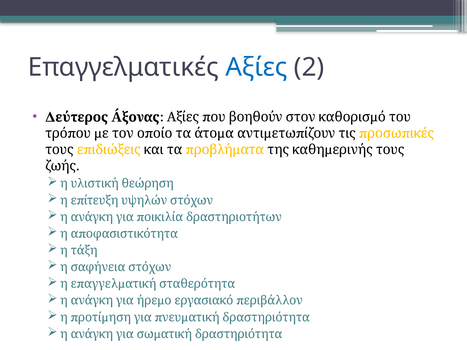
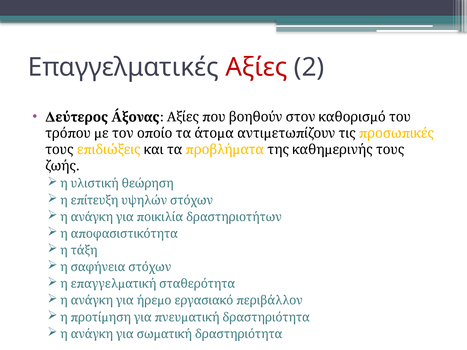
Αξίες colour: blue -> red (257, 67)
